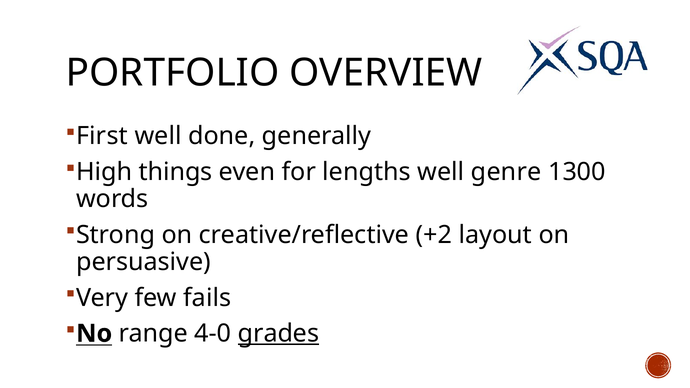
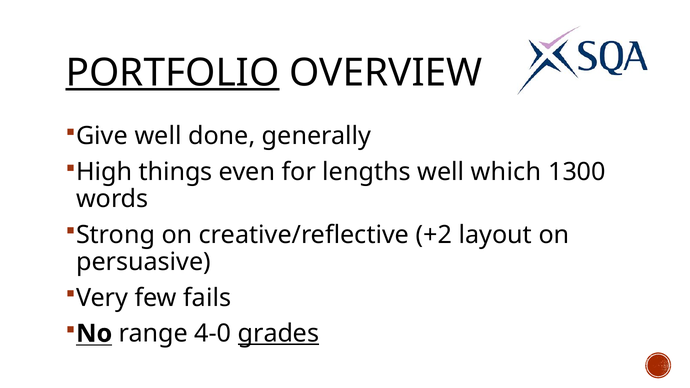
PORTFOLIO underline: none -> present (173, 73)
First: First -> Give (102, 136)
genre: genre -> which (506, 172)
